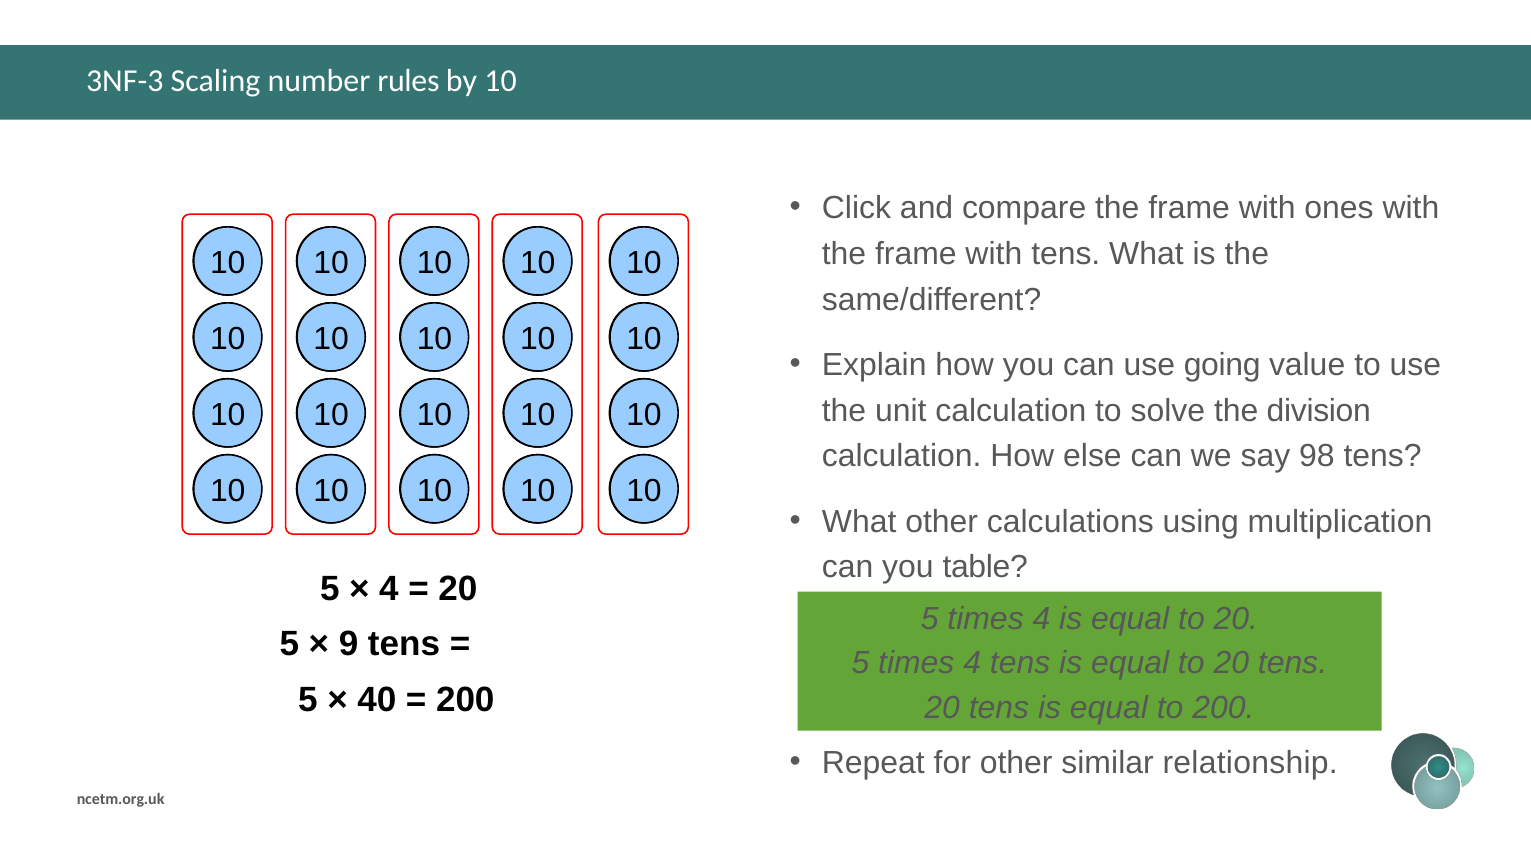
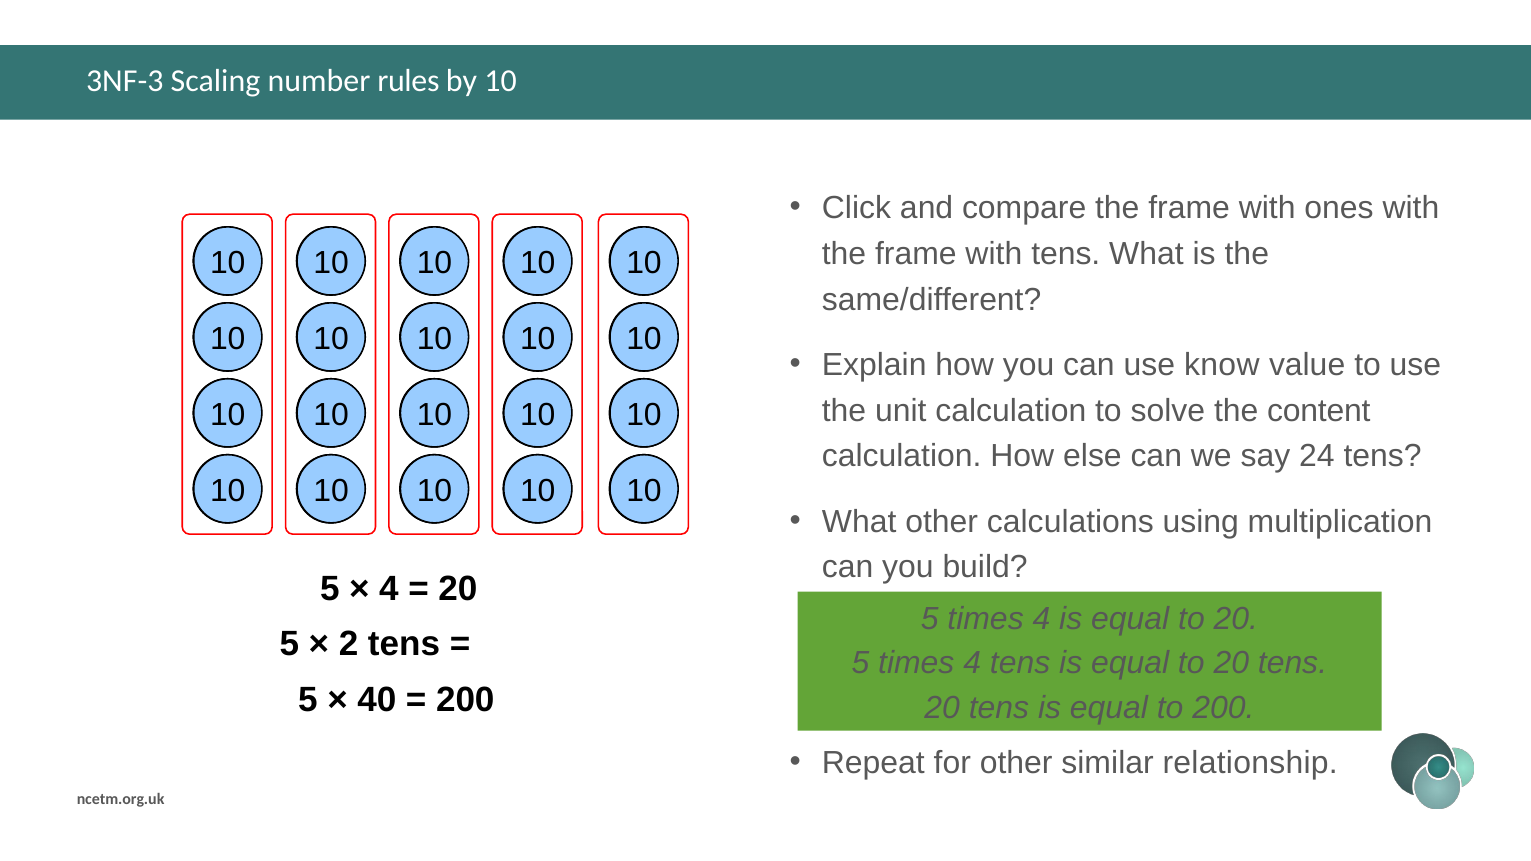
going: going -> know (1222, 365)
division: division -> content (1319, 411)
98: 98 -> 24 (1317, 456)
table: table -> build (985, 568)
9: 9 -> 2 (349, 644)
